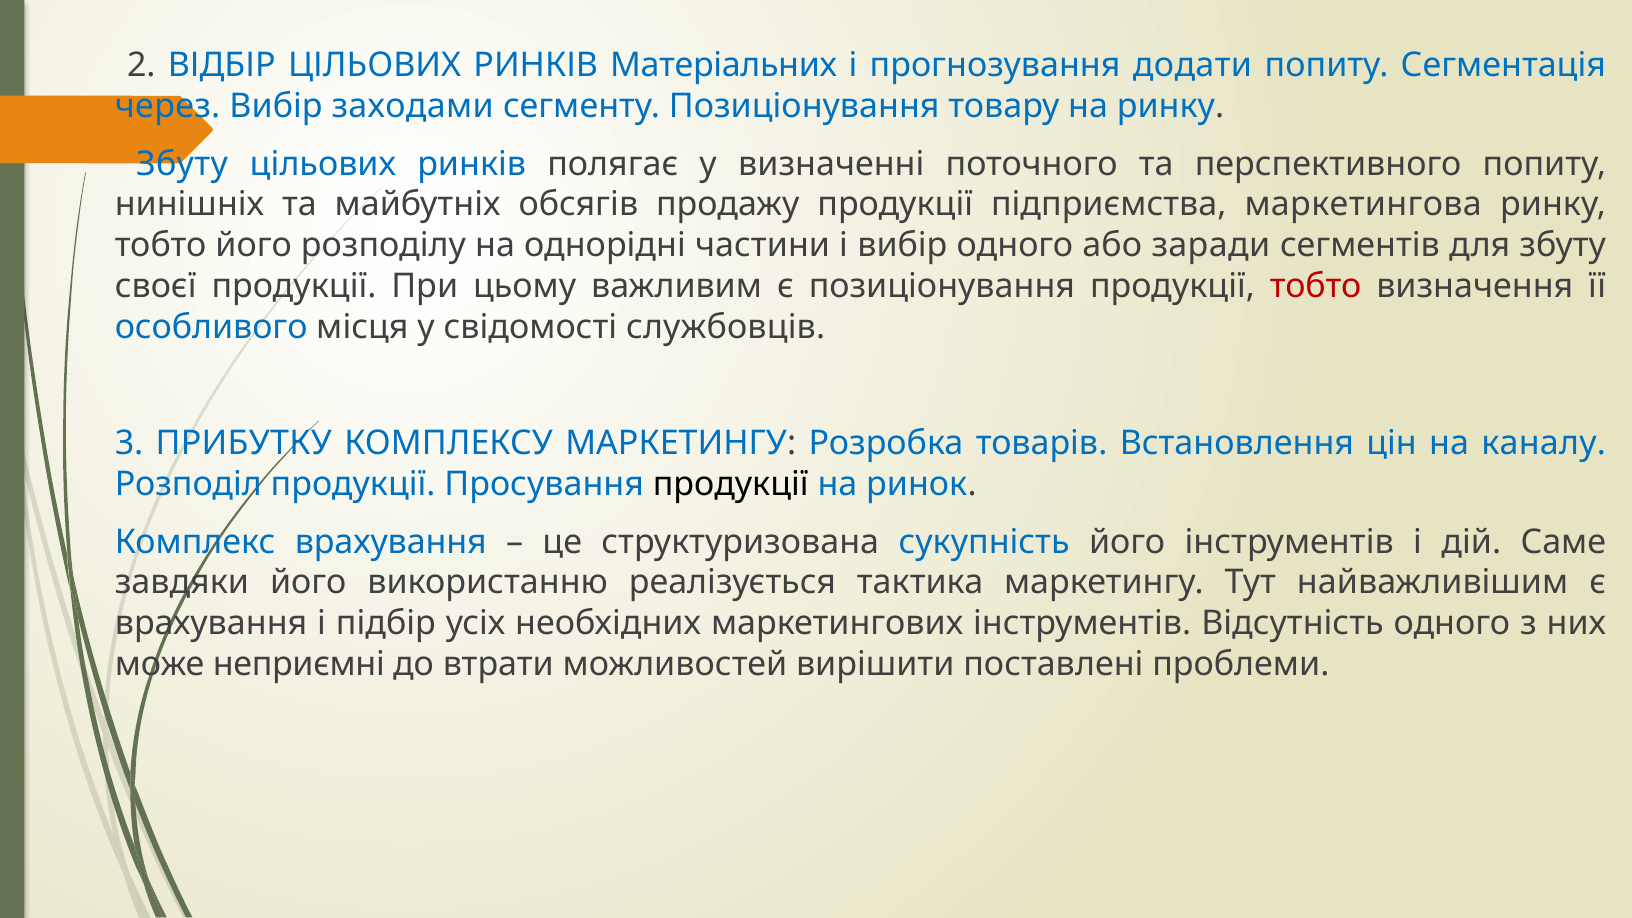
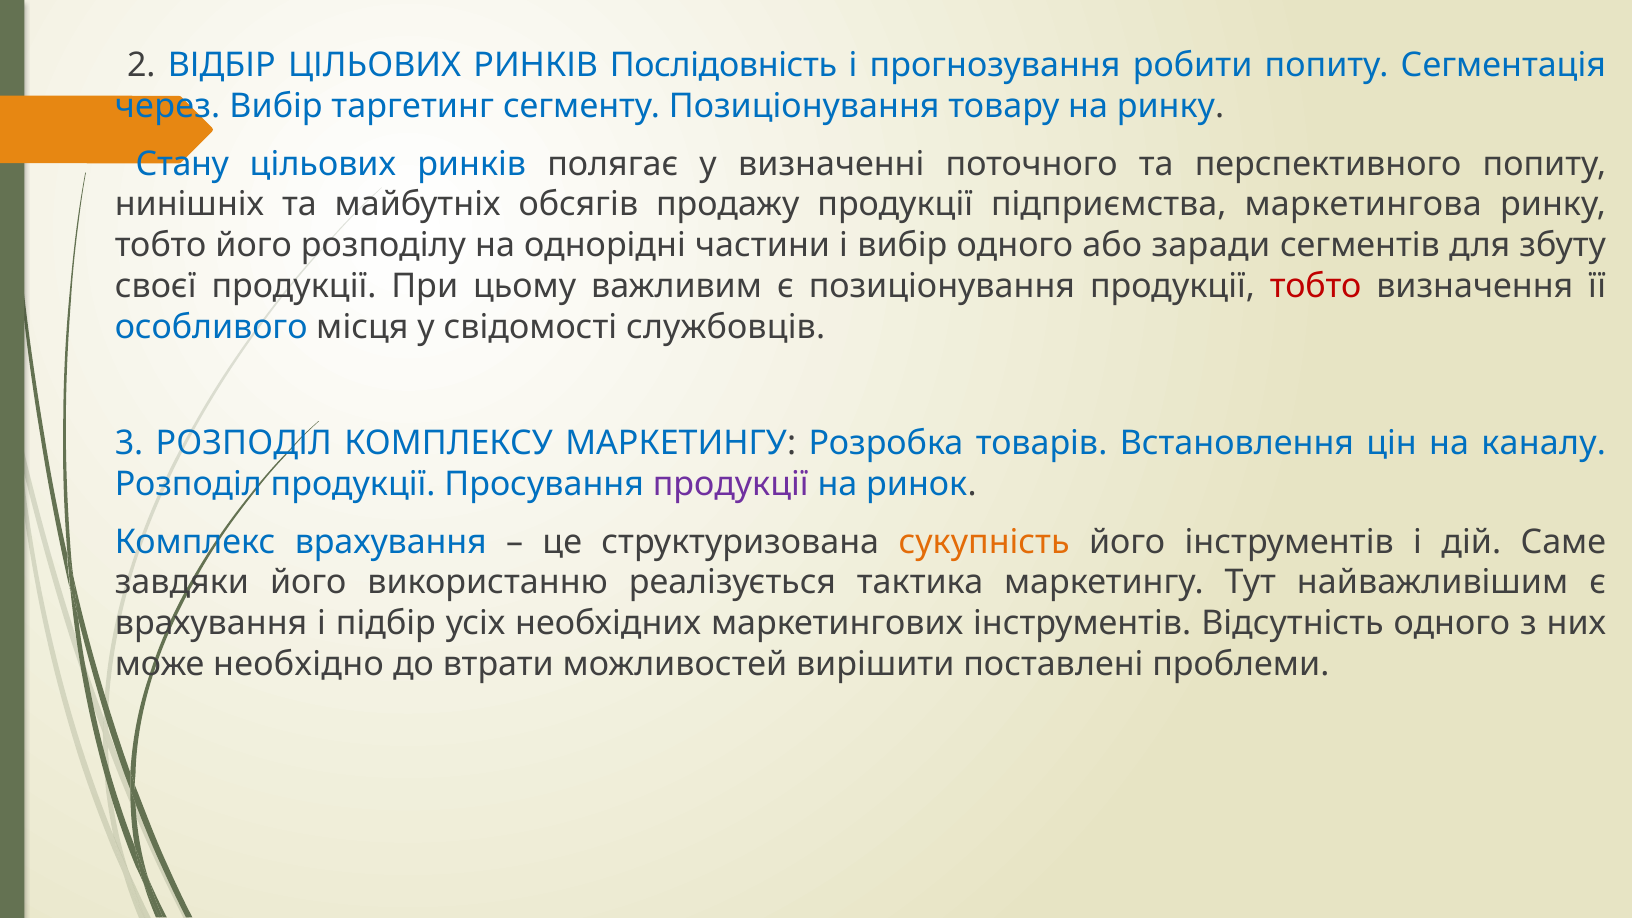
Матеріальних: Матеріальних -> Послідовність (723, 65)
додати: додати -> робити (1193, 65)
заходами: заходами -> таргетинг (413, 106)
Збуту: Збуту -> Стану (182, 164)
3 ПРИБУТКУ: ПРИБУТКУ -> РОЗПОДІЛ (244, 443)
продукції colour: black -> purple (731, 484)
сукупність colour: blue -> orange (984, 542)
неприємні: неприємні -> необхідно (299, 664)
